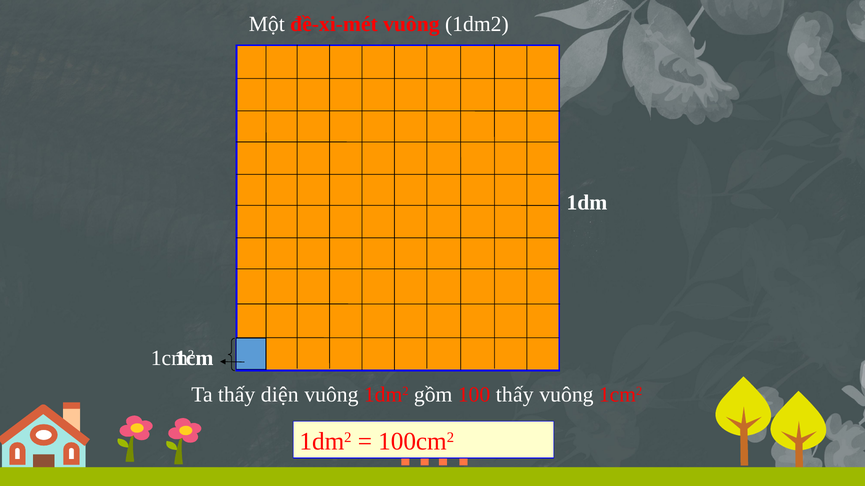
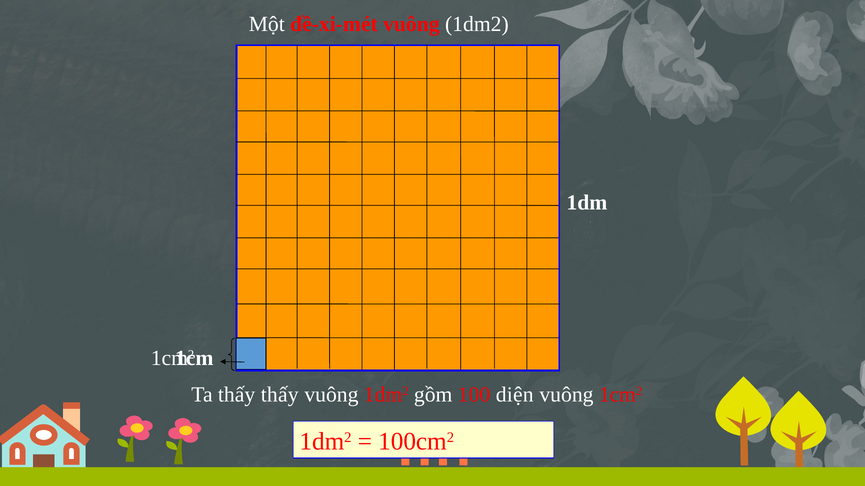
thấy diện: diện -> thấy (280, 395)
100 thấy: thấy -> diện (515, 395)
